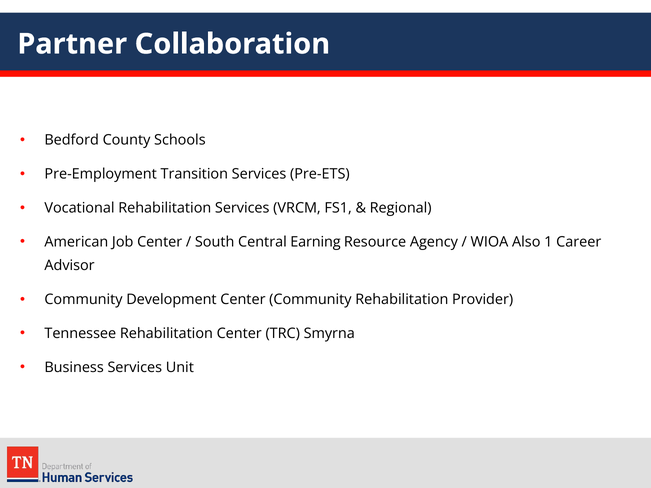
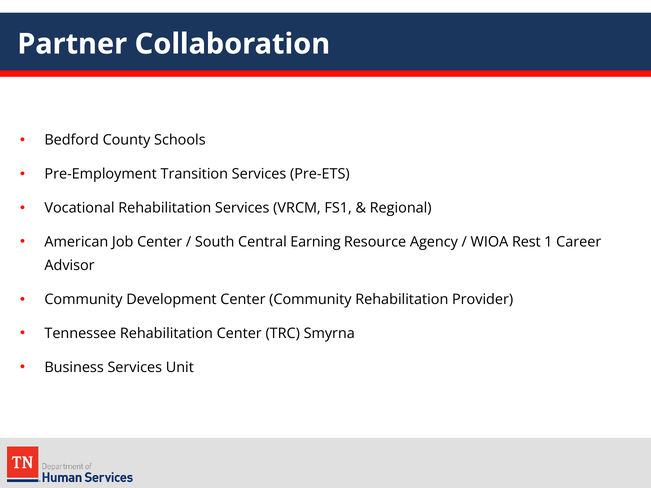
Also: Also -> Rest (526, 242)
